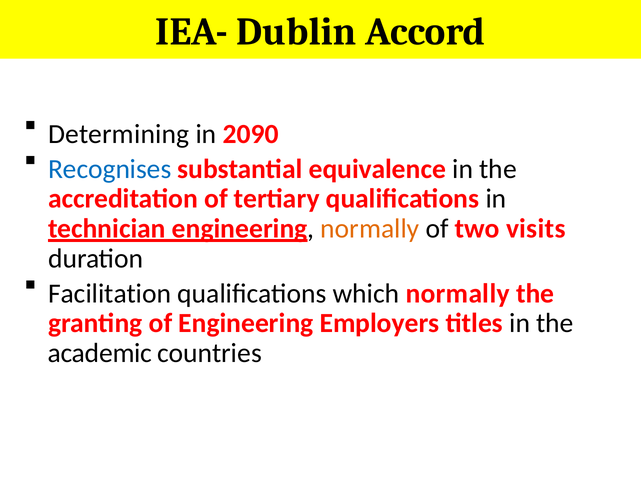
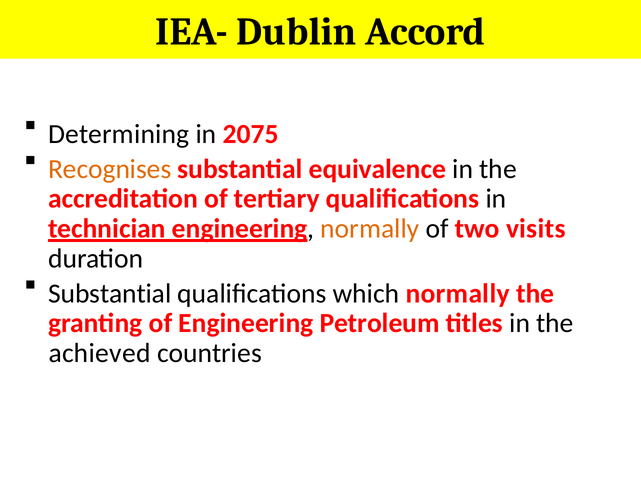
2090: 2090 -> 2075 (251, 134)
Recognises colour: blue -> orange (110, 169)
Facilitation: Facilitation -> Substantial (110, 293)
Employers: Employers -> Petroleum (380, 323)
academic: academic -> achieved (100, 353)
